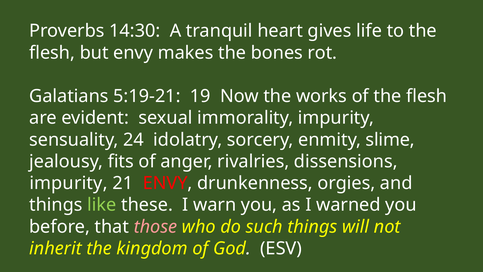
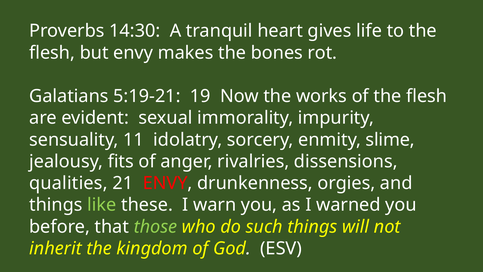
24: 24 -> 11 (134, 140)
impurity: impurity -> qualities (68, 183)
those colour: pink -> light green (156, 227)
